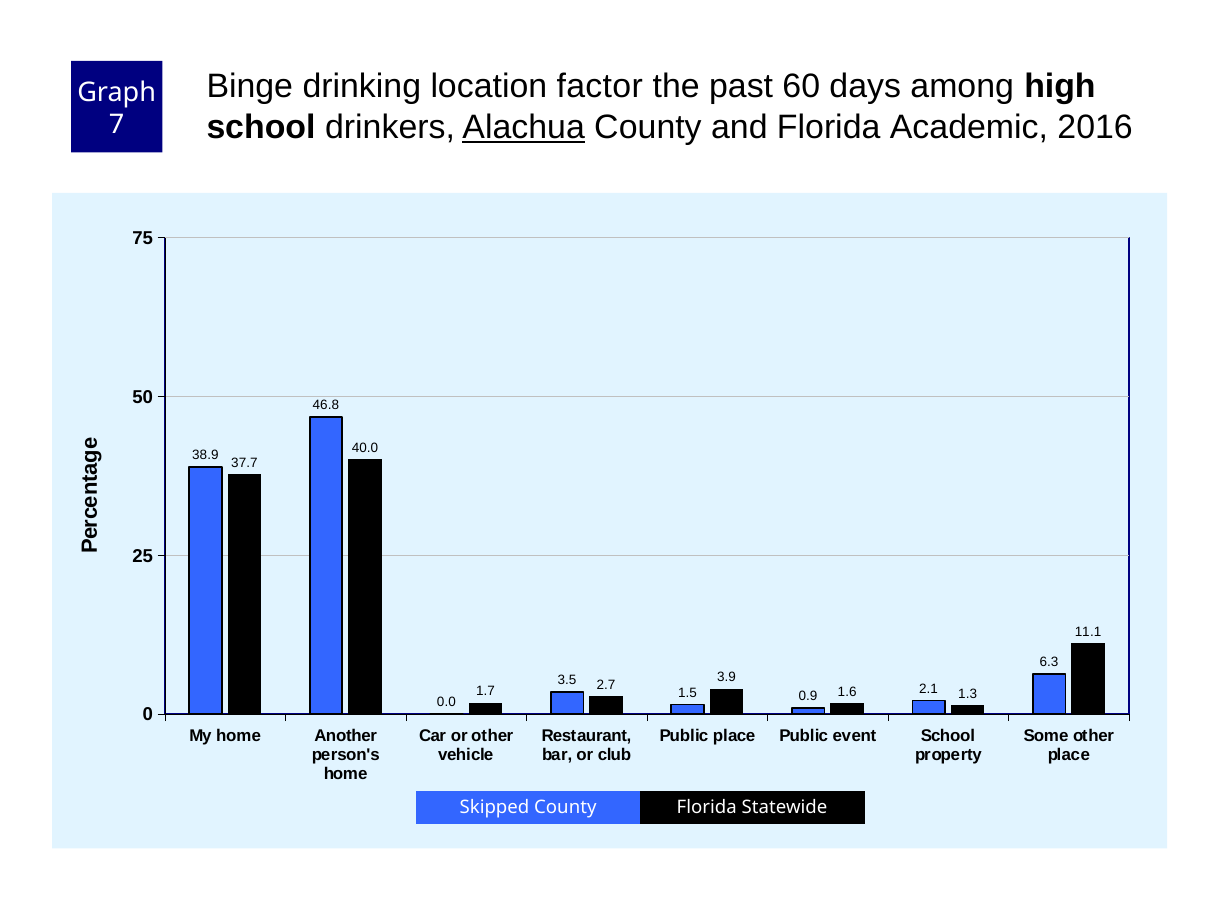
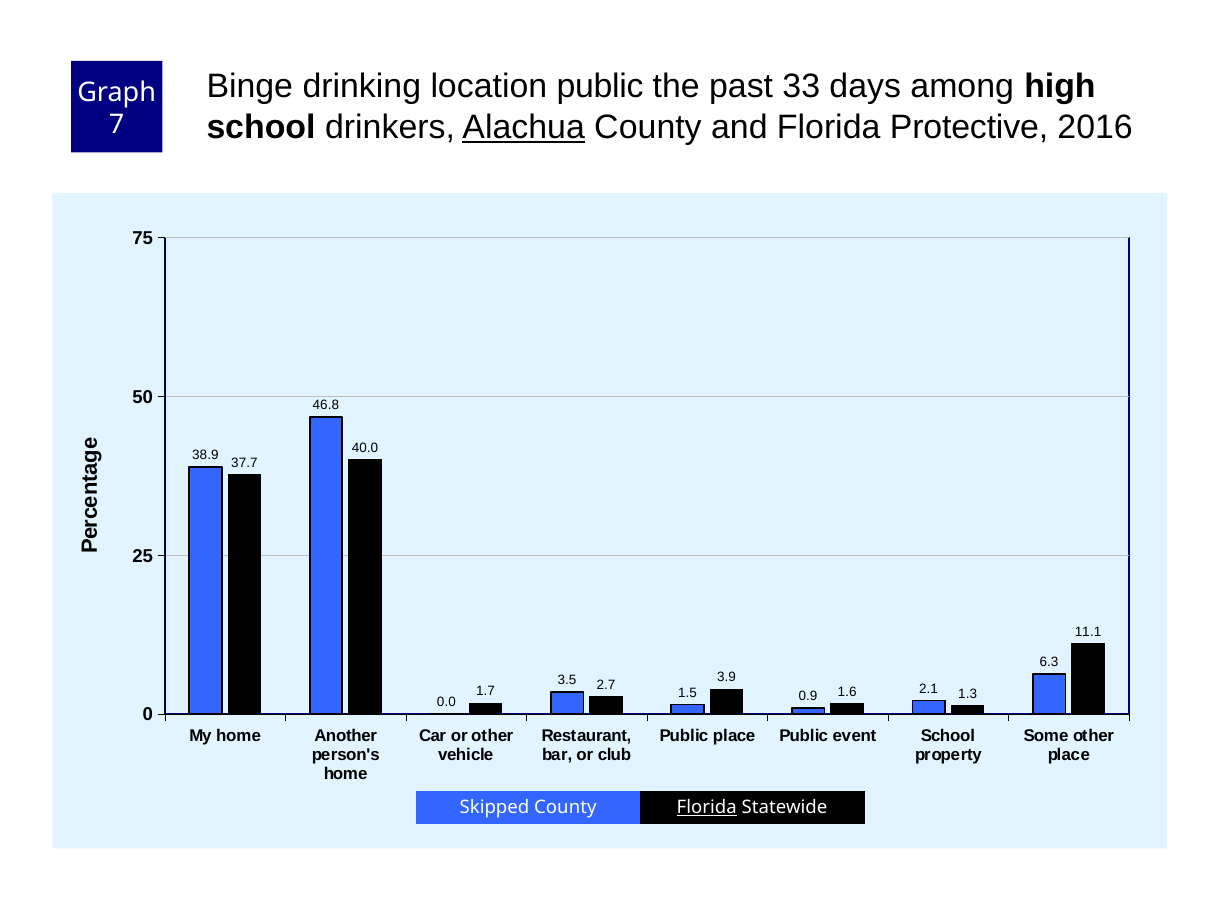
location factor: factor -> public (600, 87)
60: 60 -> 33 (801, 87)
Academic: Academic -> Protective (969, 127)
Florida underline: none -> present (707, 808)
